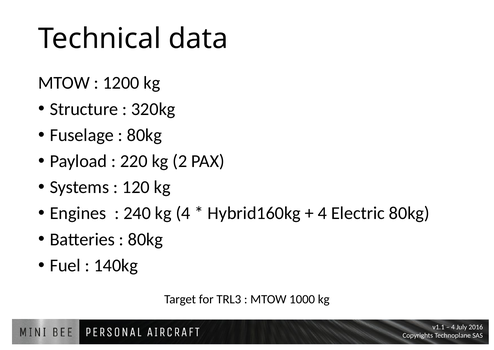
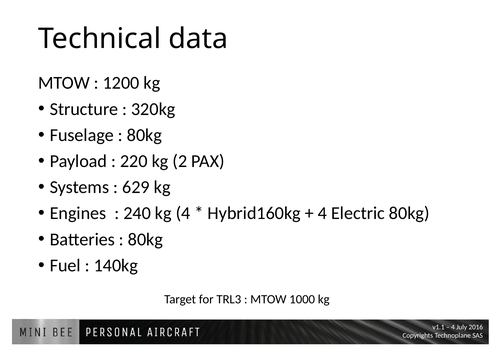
120: 120 -> 629 (136, 187)
